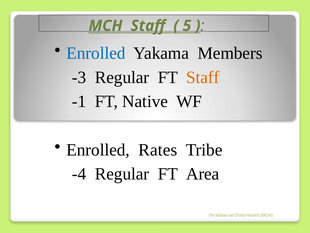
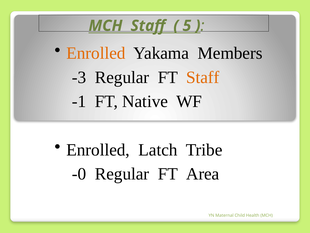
Enrolled colour: blue -> orange (96, 53)
Rates: Rates -> Latch (158, 150)
-4: -4 -> -0 (79, 174)
